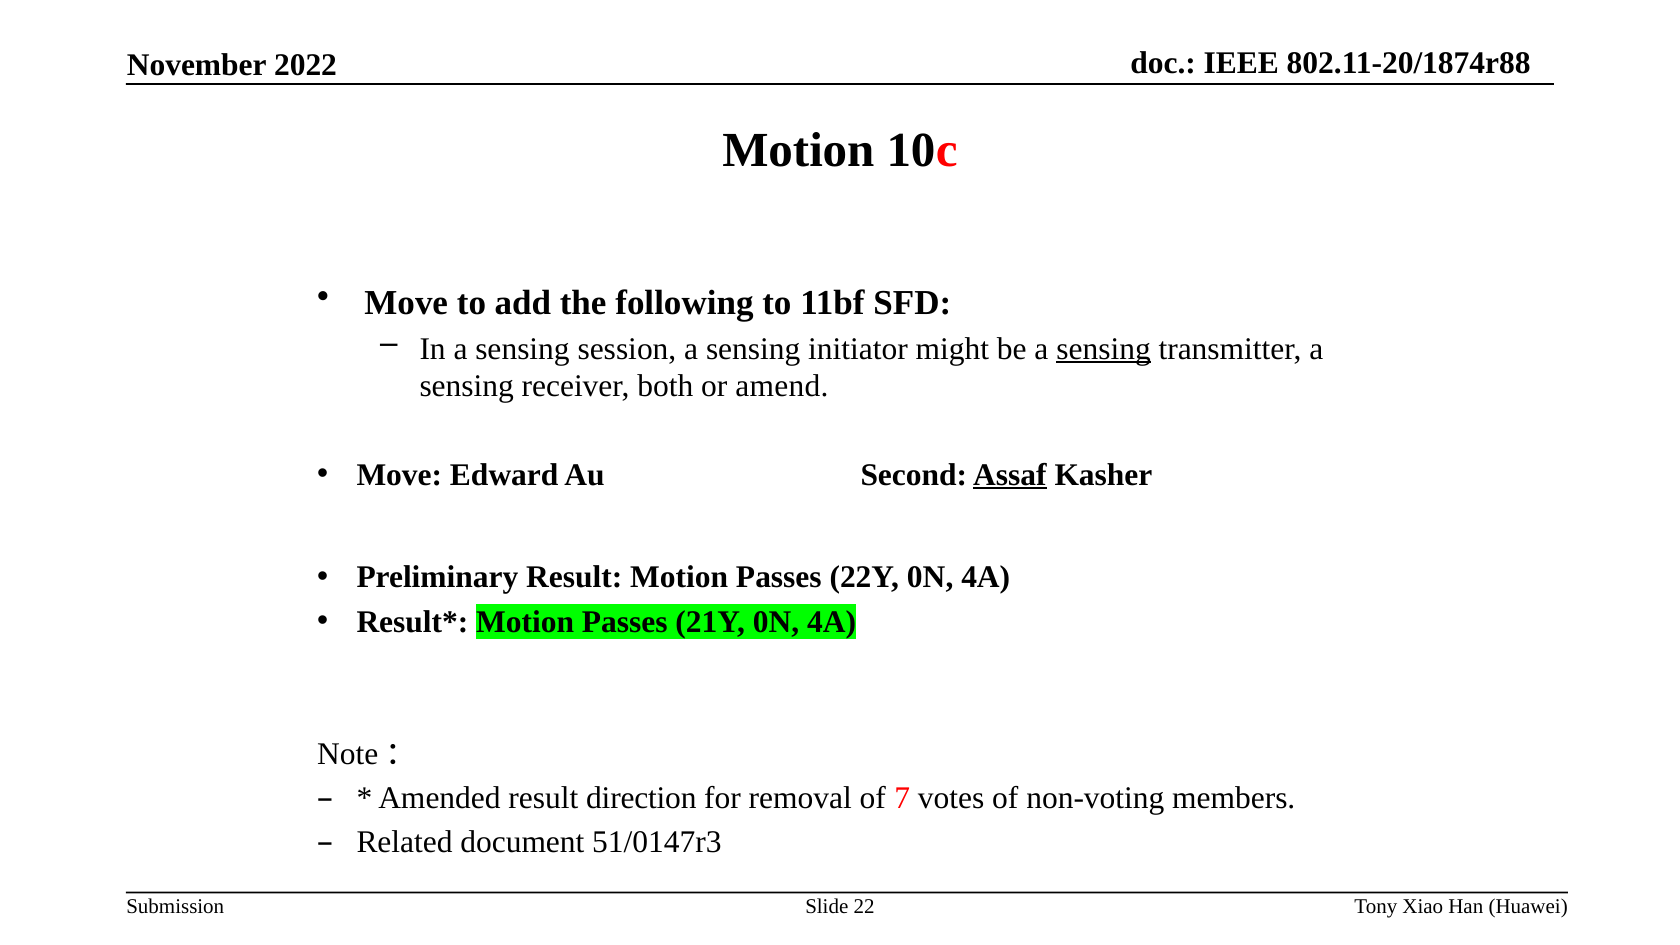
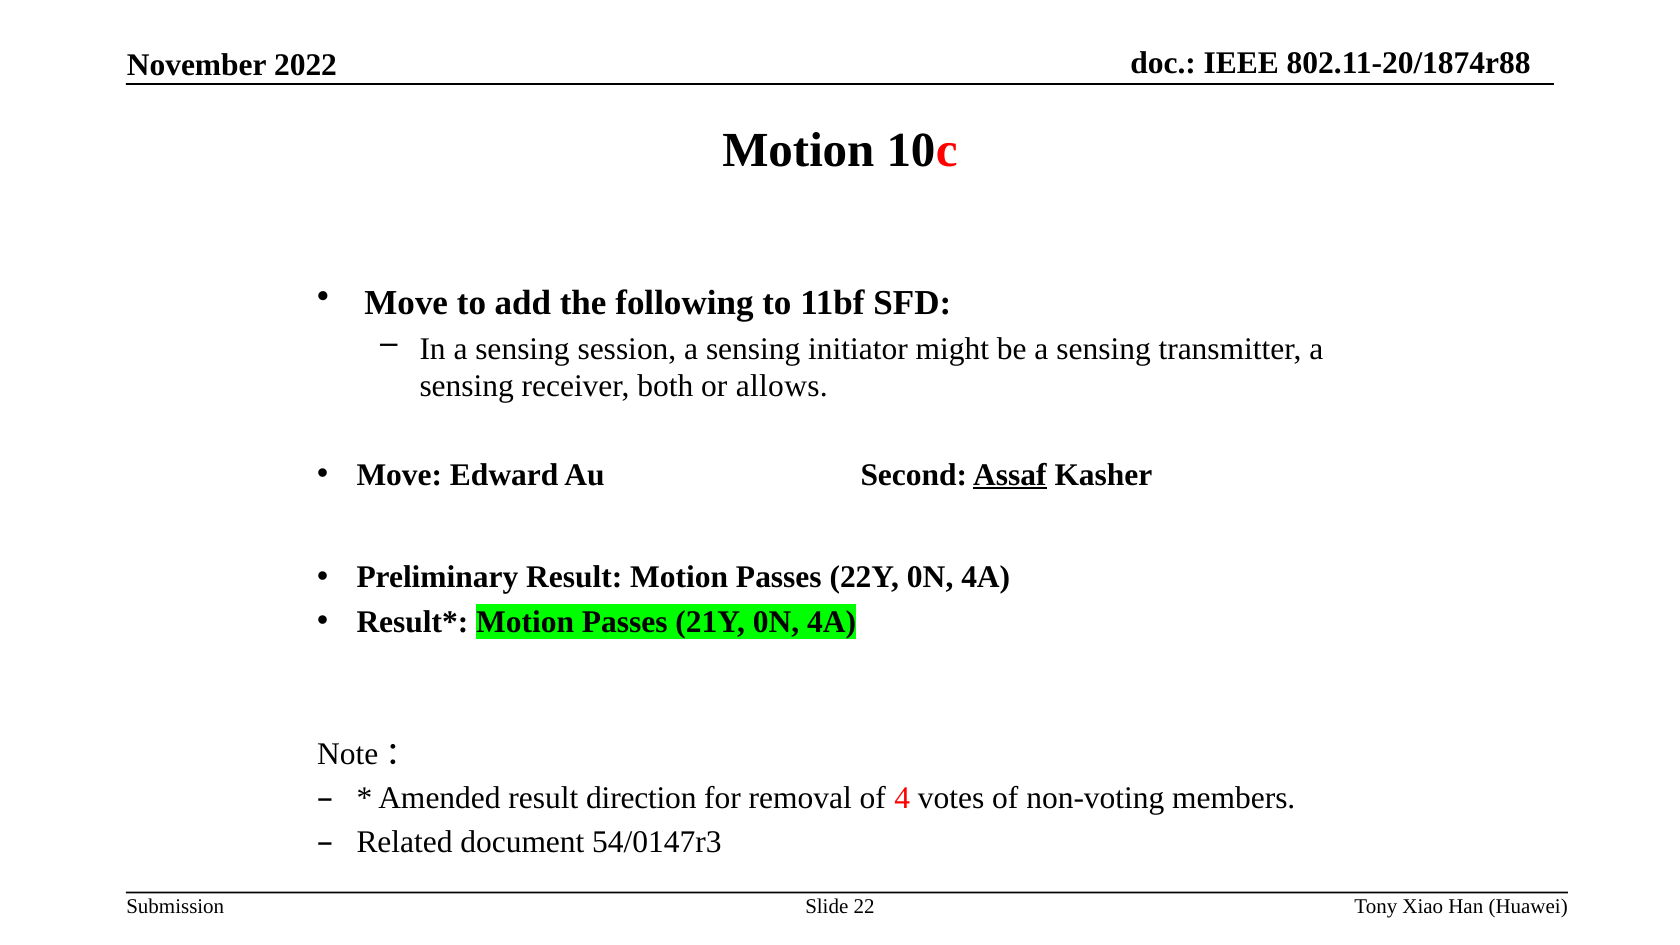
sensing underline: present -> none (1104, 349)
amend: amend -> allows (782, 387)
7: 7 -> 4 (902, 798)
51/0147r3: 51/0147r3 -> 54/0147r3 (657, 842)
